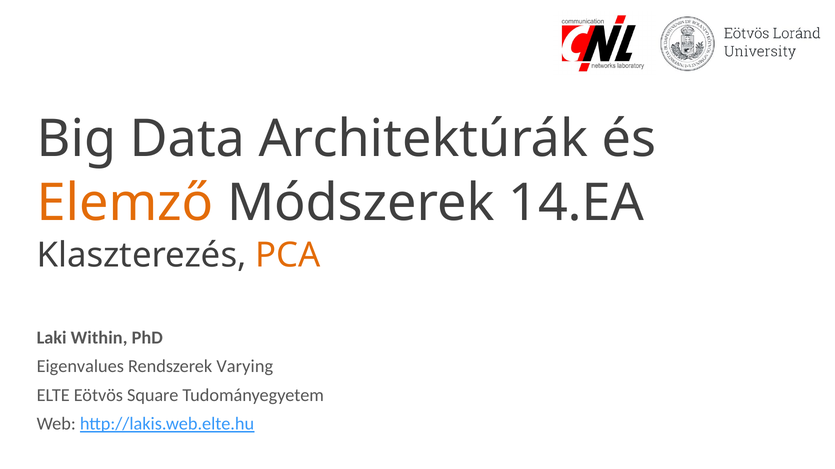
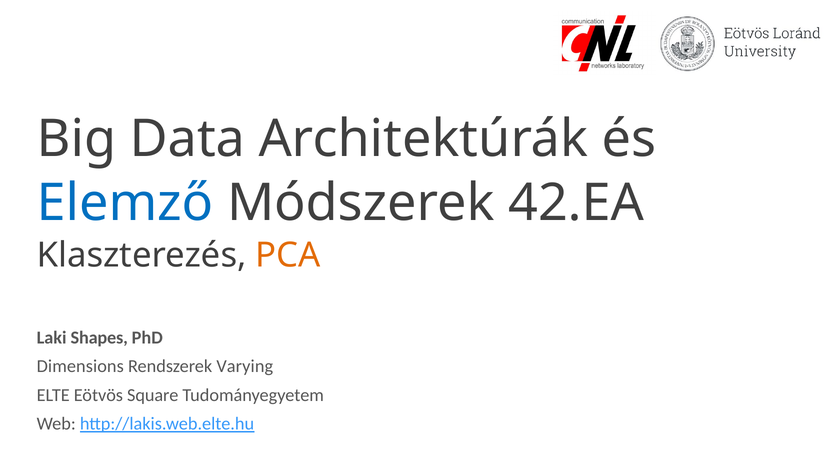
Elemző colour: orange -> blue (125, 203)
14.EA: 14.EA -> 42.EA (576, 203)
Within: Within -> Shapes (99, 338)
Eigenvalues: Eigenvalues -> Dimensions (80, 367)
